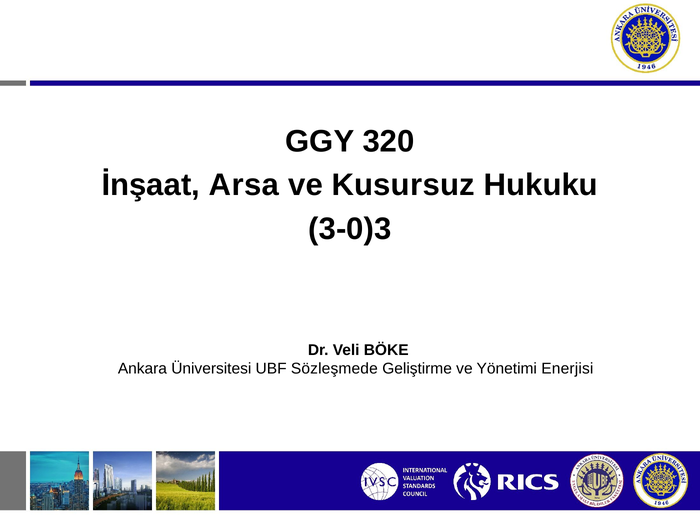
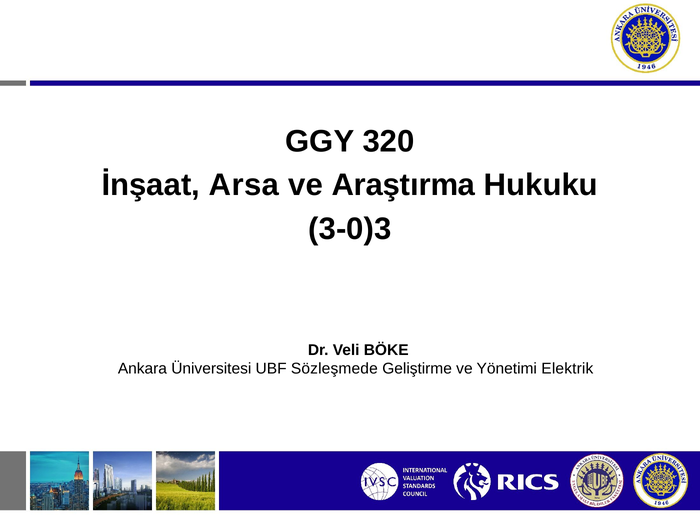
Kusursuz: Kusursuz -> Araştırma (403, 185)
Enerjisi: Enerjisi -> Elektrik (567, 369)
